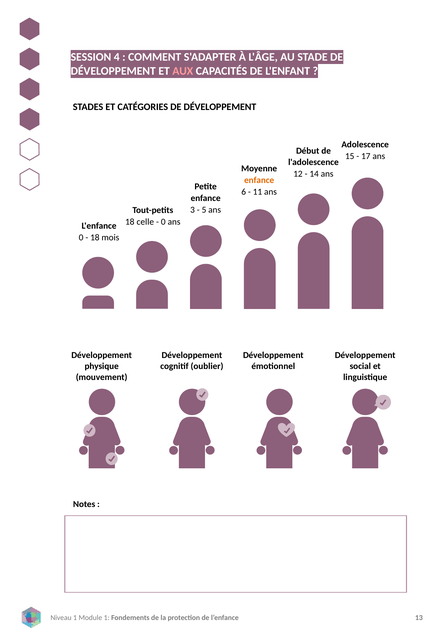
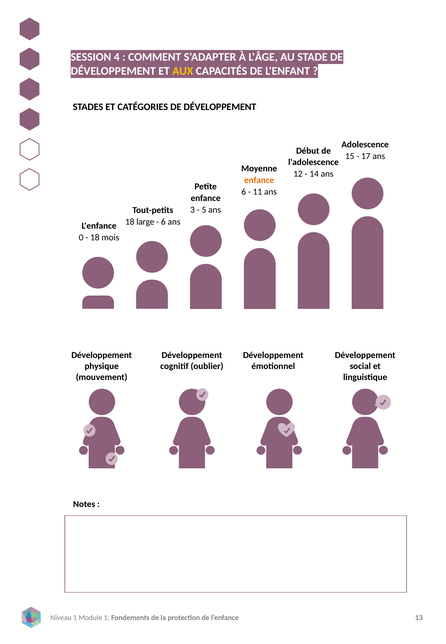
AUX colour: pink -> yellow (183, 71)
celle: celle -> large (145, 222)
0: 0 -> 6 (163, 222)
